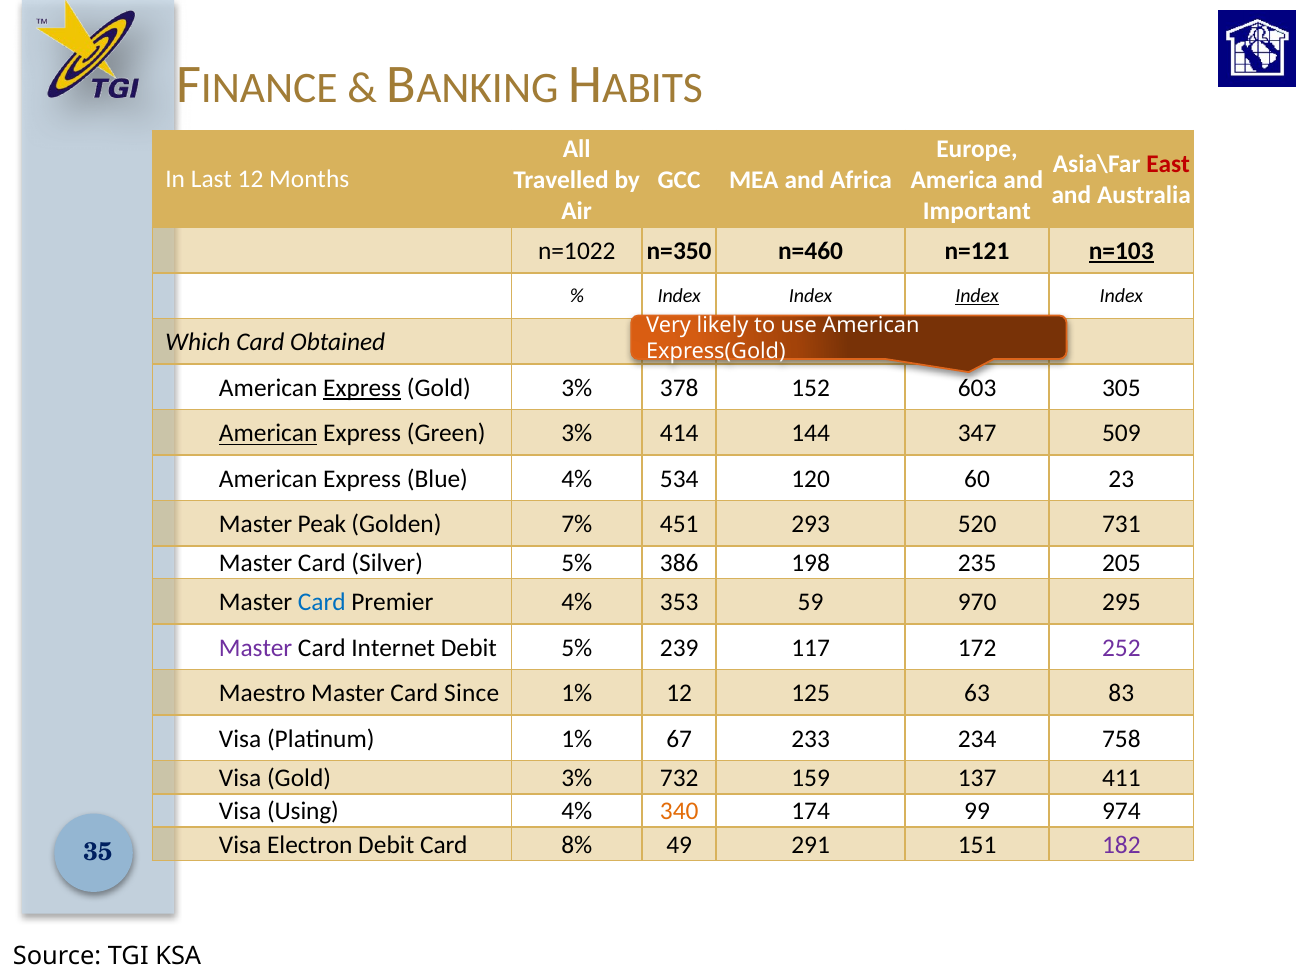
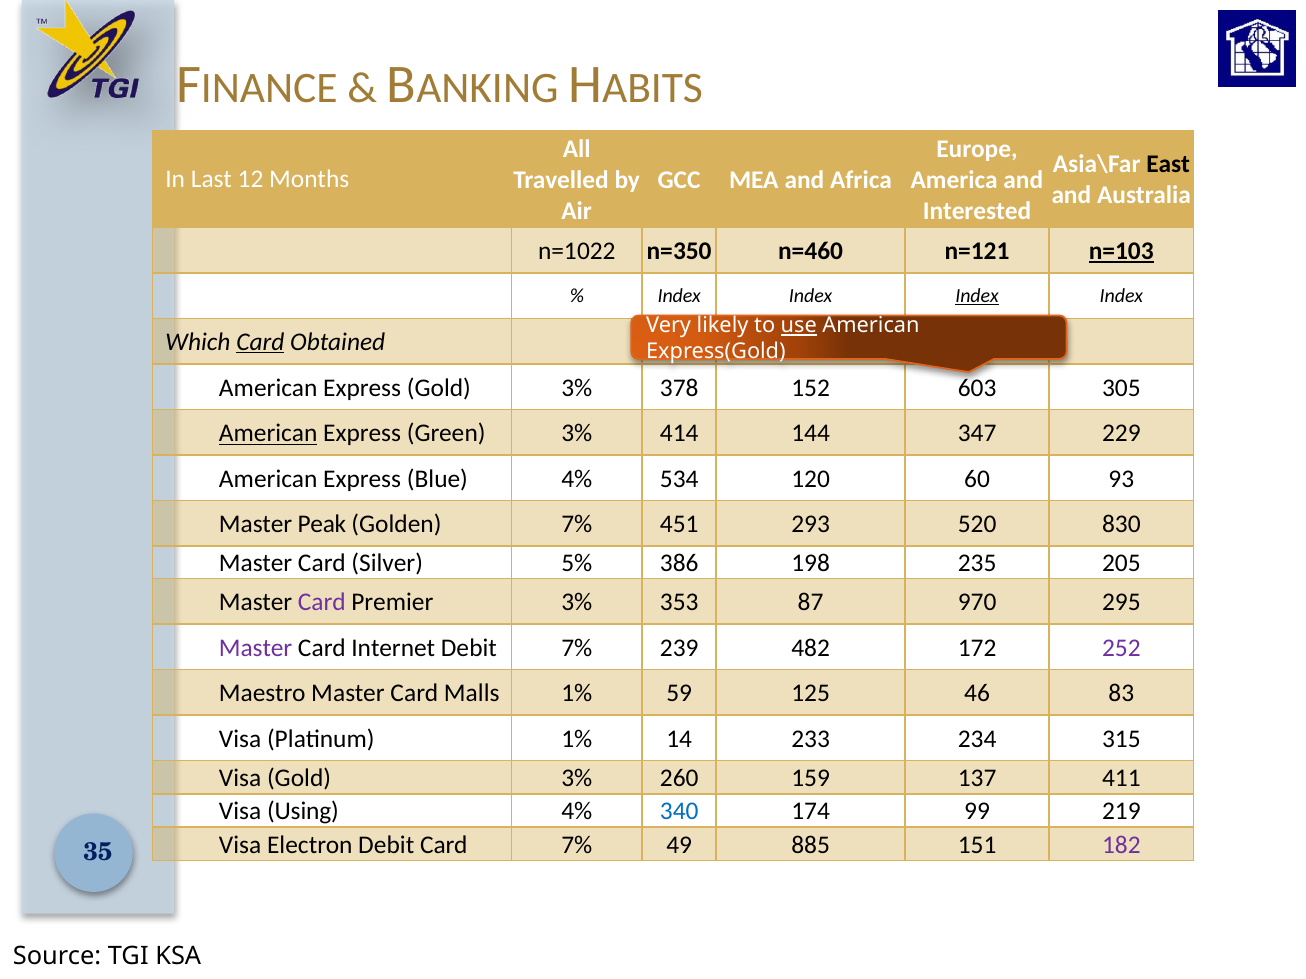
East colour: red -> black (1168, 165)
Important: Important -> Interested (977, 211)
use underline: none -> present (799, 326)
Card underline: none -> present (260, 342)
Express underline: present -> none (362, 388)
509: 509 -> 229 (1121, 434)
23: 23 -> 93 (1121, 479)
731: 731 -> 830 (1121, 525)
Card colour: blue -> purple (322, 603)
Premier 4%: 4% -> 3% (577, 603)
59: 59 -> 87 (811, 603)
Debit 5%: 5% -> 7% (577, 648)
117: 117 -> 482 (811, 648)
Since: Since -> Malls (472, 694)
1% 12: 12 -> 59 (679, 694)
63: 63 -> 46 (977, 694)
67: 67 -> 14 (679, 739)
758: 758 -> 315 (1121, 739)
732: 732 -> 260 (679, 779)
340 colour: orange -> blue (679, 812)
974: 974 -> 219 (1121, 812)
Card 8%: 8% -> 7% (577, 845)
291: 291 -> 885 (811, 845)
